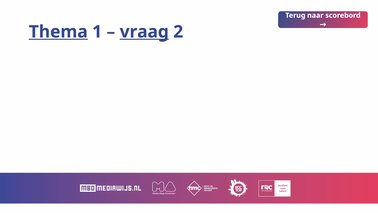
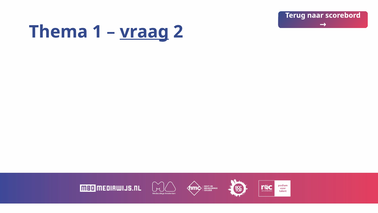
Thema underline: present -> none (58, 32)
